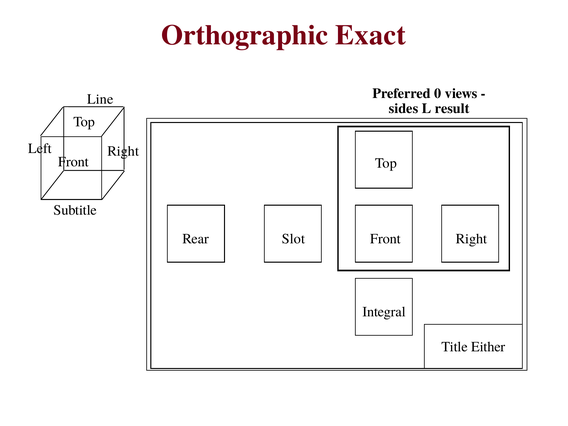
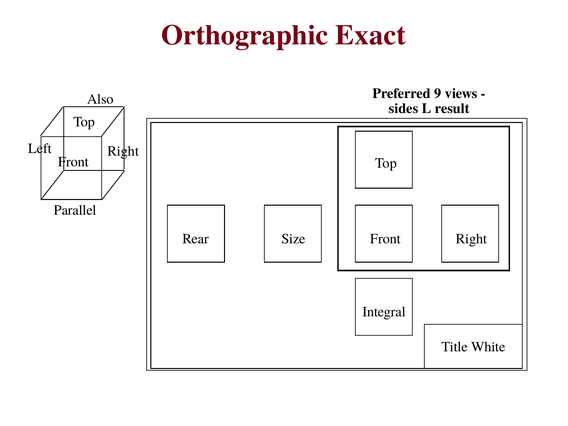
0: 0 -> 9 (438, 93)
Line: Line -> Also (100, 99)
Subtitle: Subtitle -> Parallel (75, 210)
Slot: Slot -> Size (294, 239)
Either: Either -> White (488, 347)
